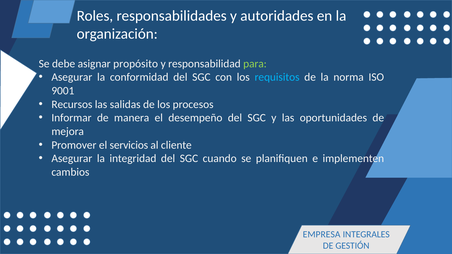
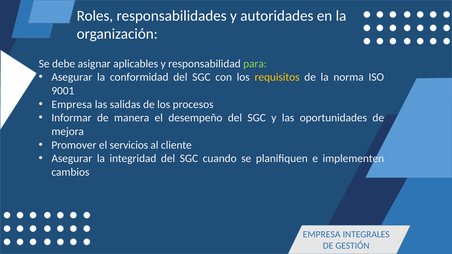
propósito: propósito -> aplicables (136, 64)
requisitos colour: light blue -> yellow (277, 77)
Recursos: Recursos -> Empresa (72, 104)
